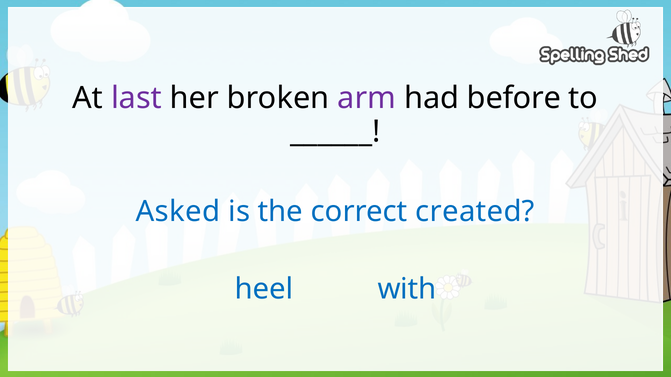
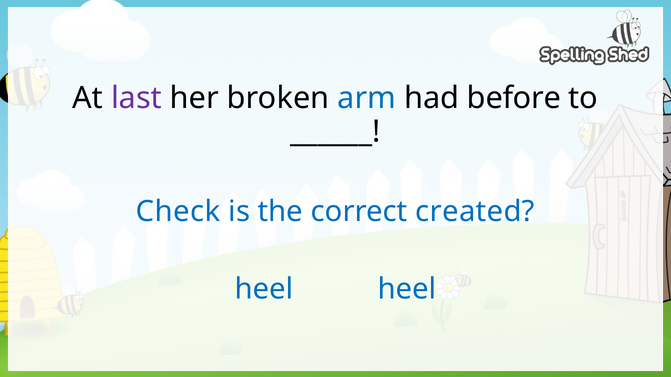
arm colour: purple -> blue (367, 98)
Asked: Asked -> Check (178, 212)
heel with: with -> heel (407, 289)
